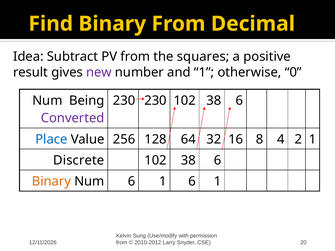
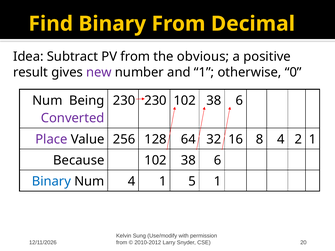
squares: squares -> obvious (203, 57)
Place colour: blue -> purple (51, 139)
Discrete: Discrete -> Because (79, 160)
Binary colour: orange -> blue (51, 181)
Num 6: 6 -> 4 (132, 181)
1 6: 6 -> 5 (192, 181)
